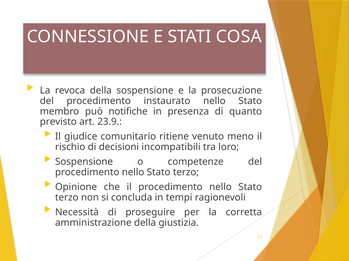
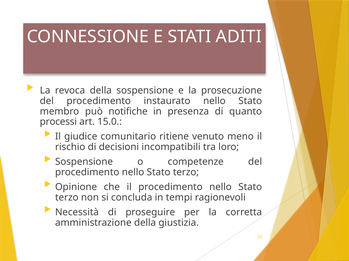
COSA: COSA -> ADITI (239, 37)
previsto: previsto -> processi (58, 122)
23.9: 23.9 -> 15.0 (110, 122)
